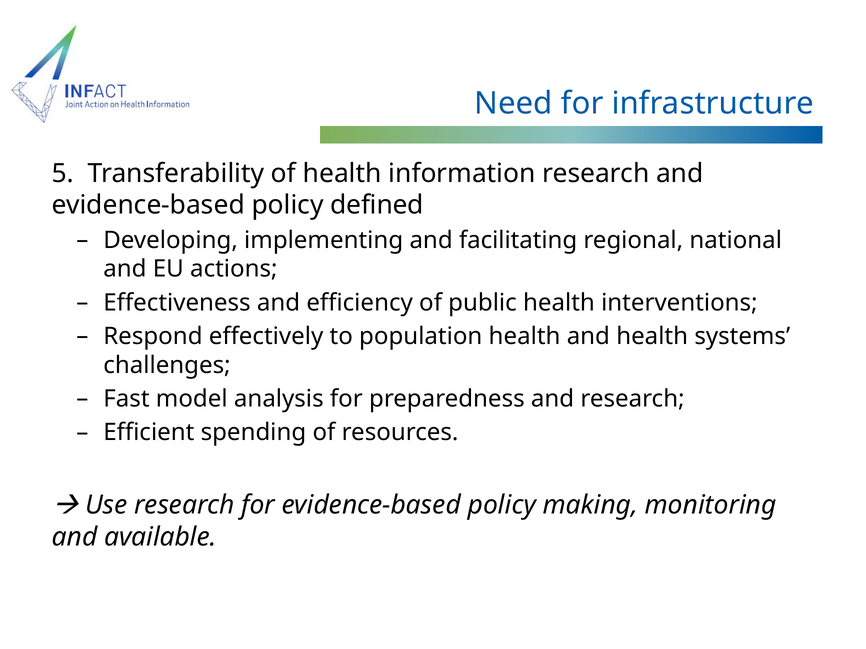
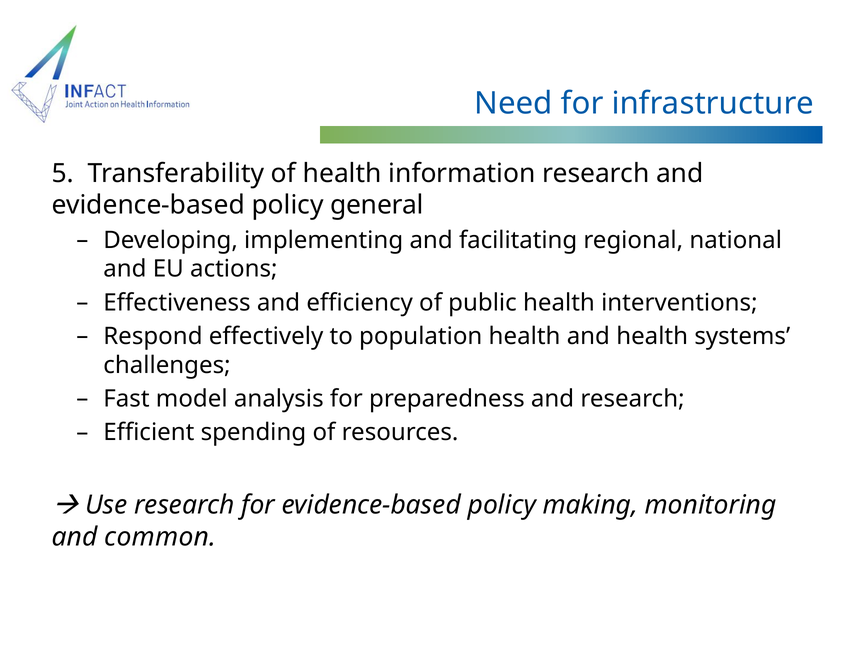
defined: defined -> general (377, 205)
available: available -> common (160, 537)
